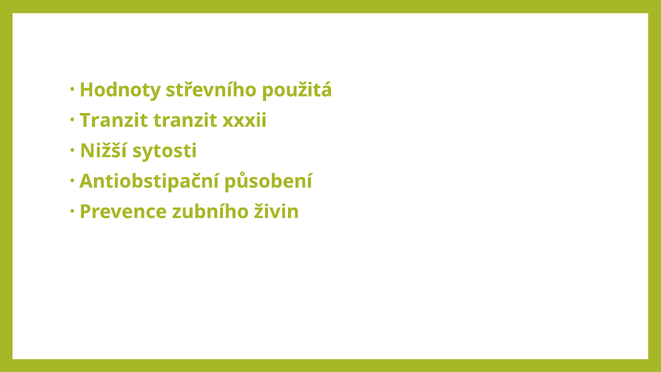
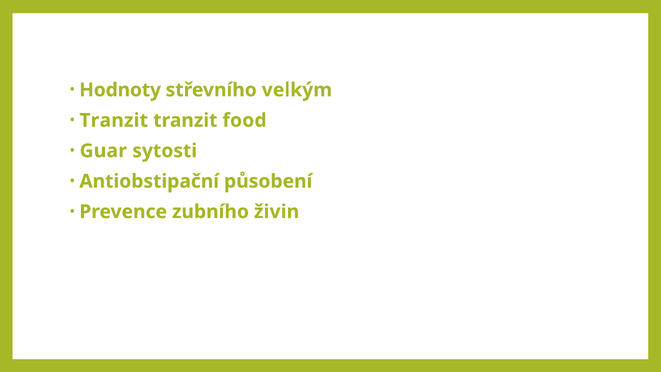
použitá: použitá -> velkým (297, 90)
xxxii: xxxii -> food (245, 120)
Nižší: Nižší -> Guar (103, 151)
